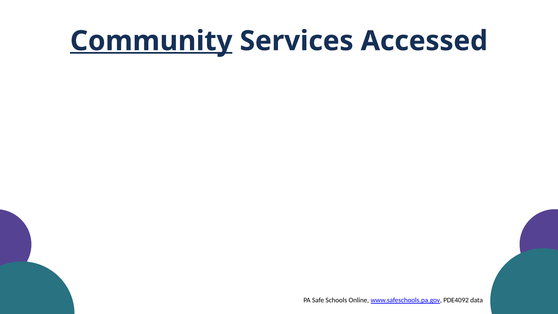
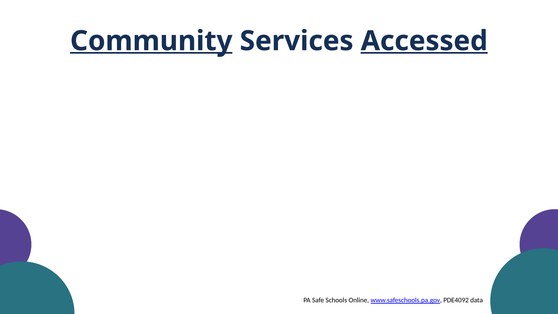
Accessed underline: none -> present (424, 41)
